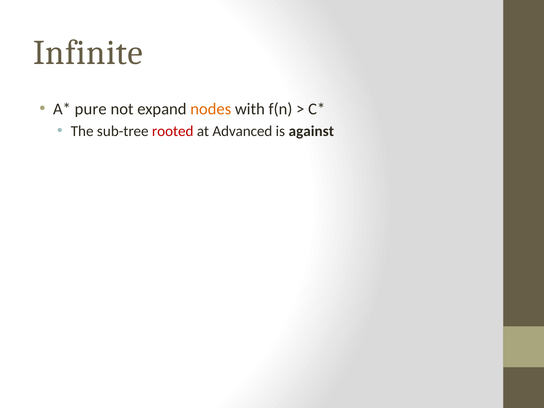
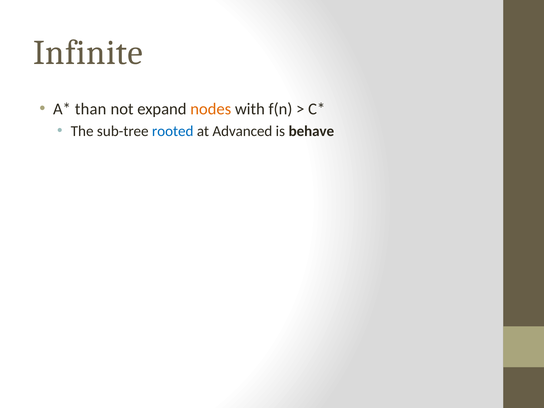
pure: pure -> than (91, 109)
rooted colour: red -> blue (173, 131)
against: against -> behave (311, 131)
